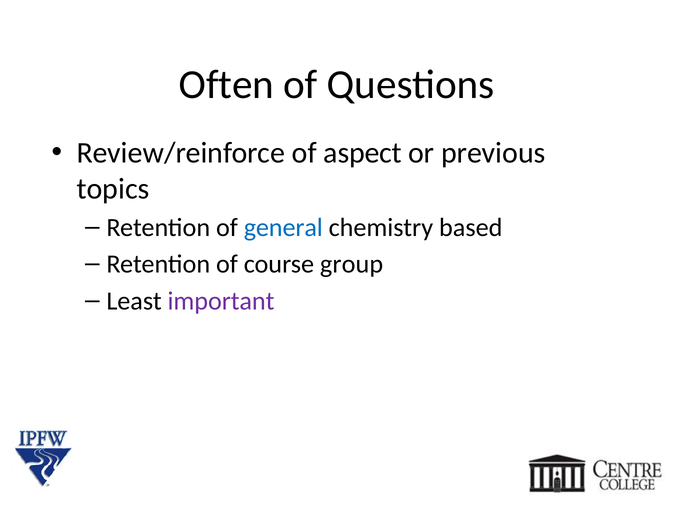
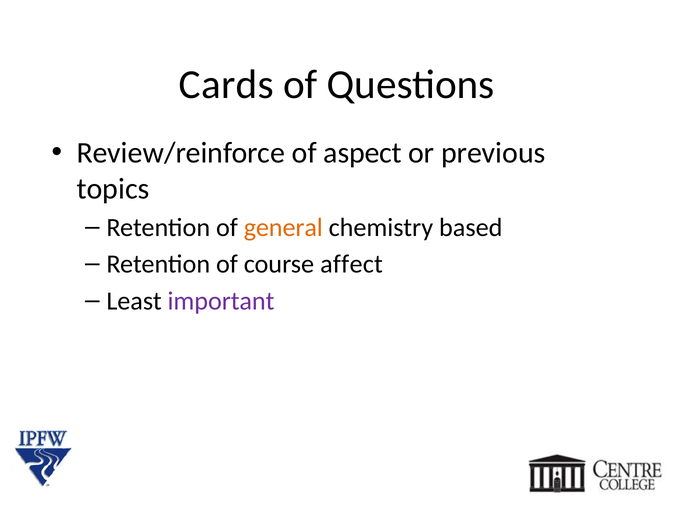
Often: Often -> Cards (226, 84)
general colour: blue -> orange (283, 227)
group: group -> affect (352, 264)
